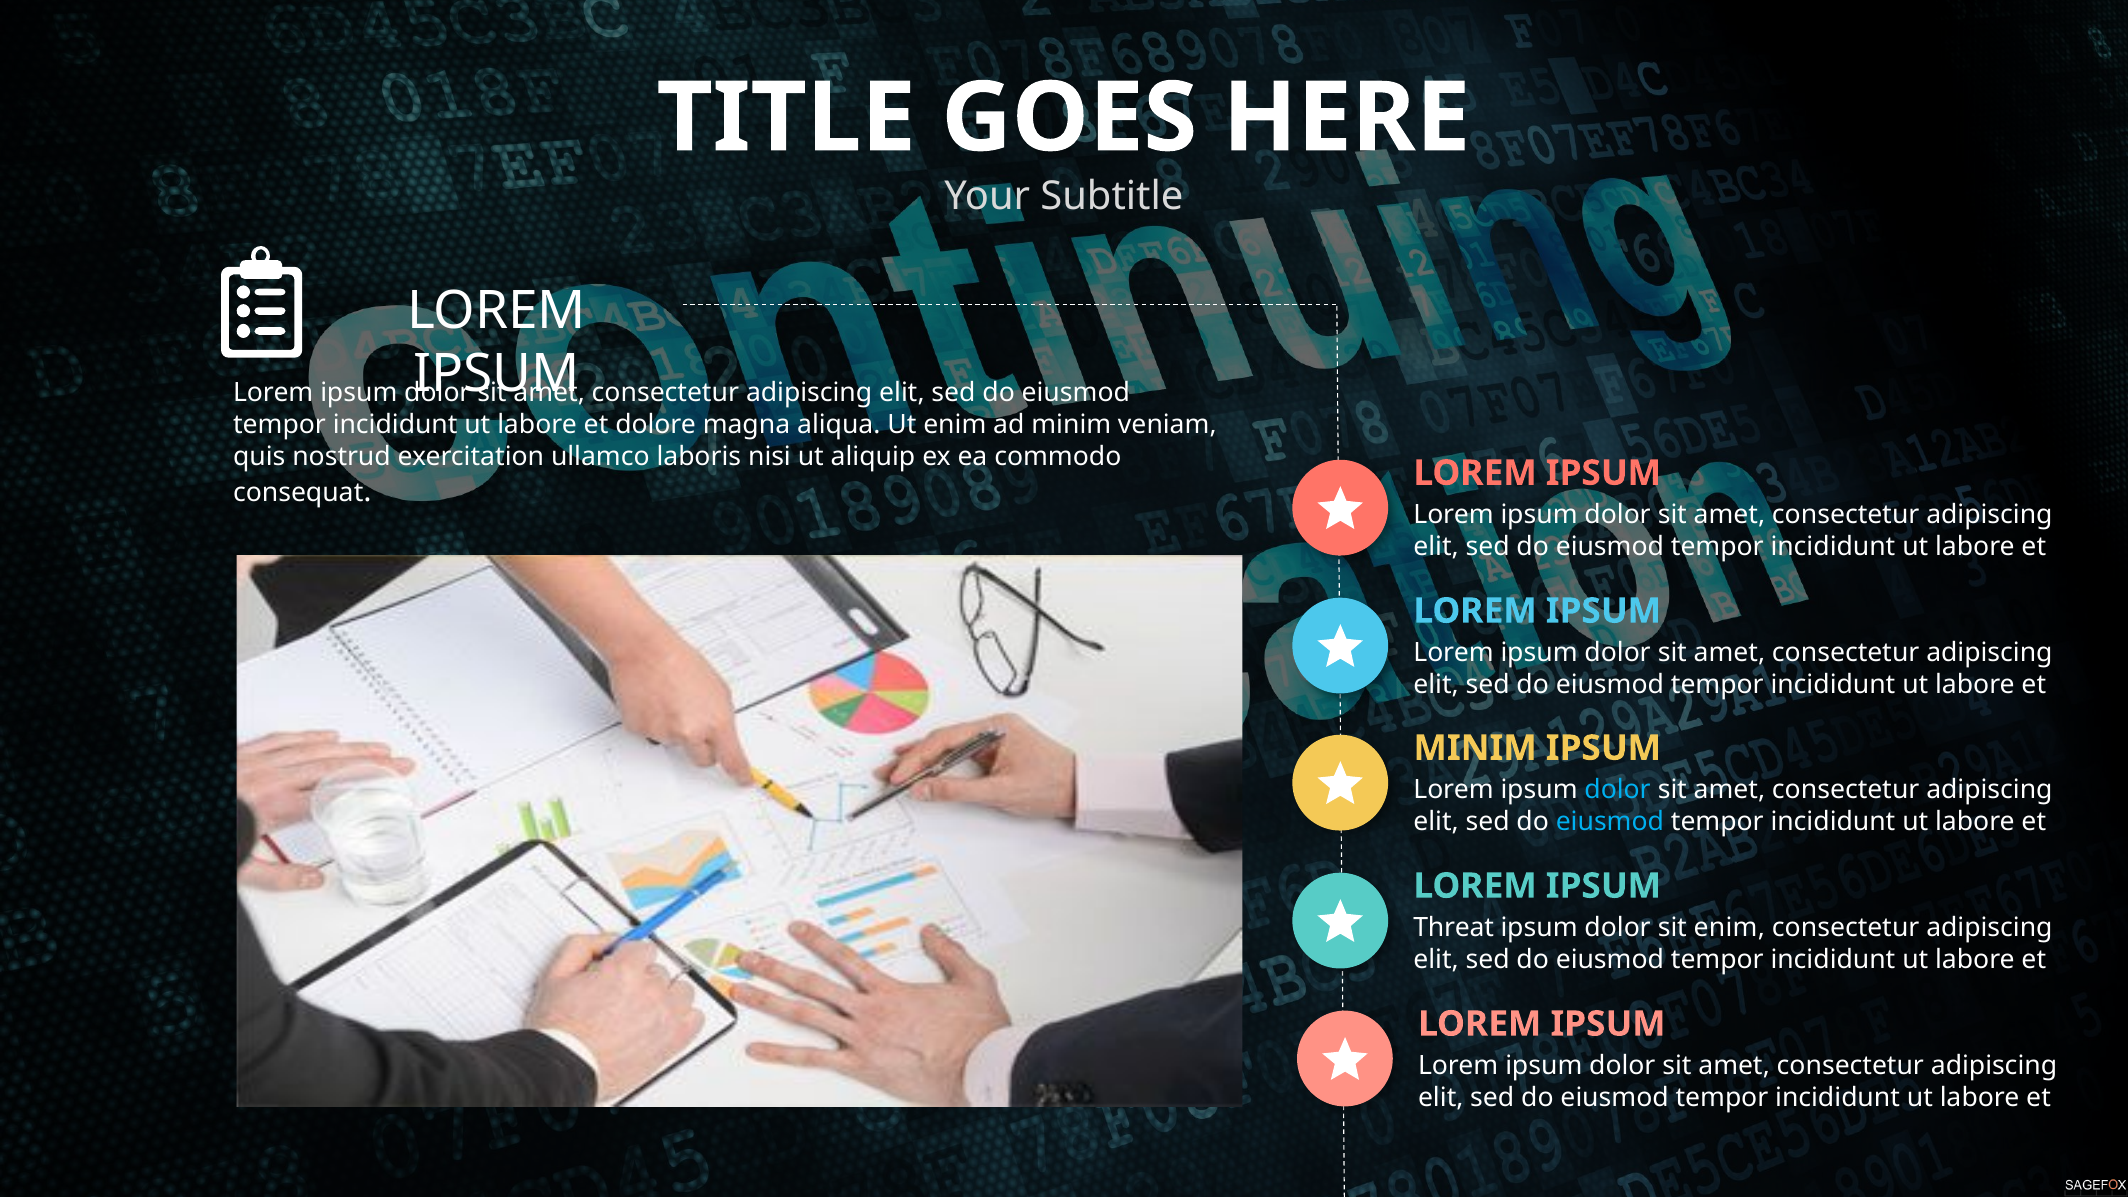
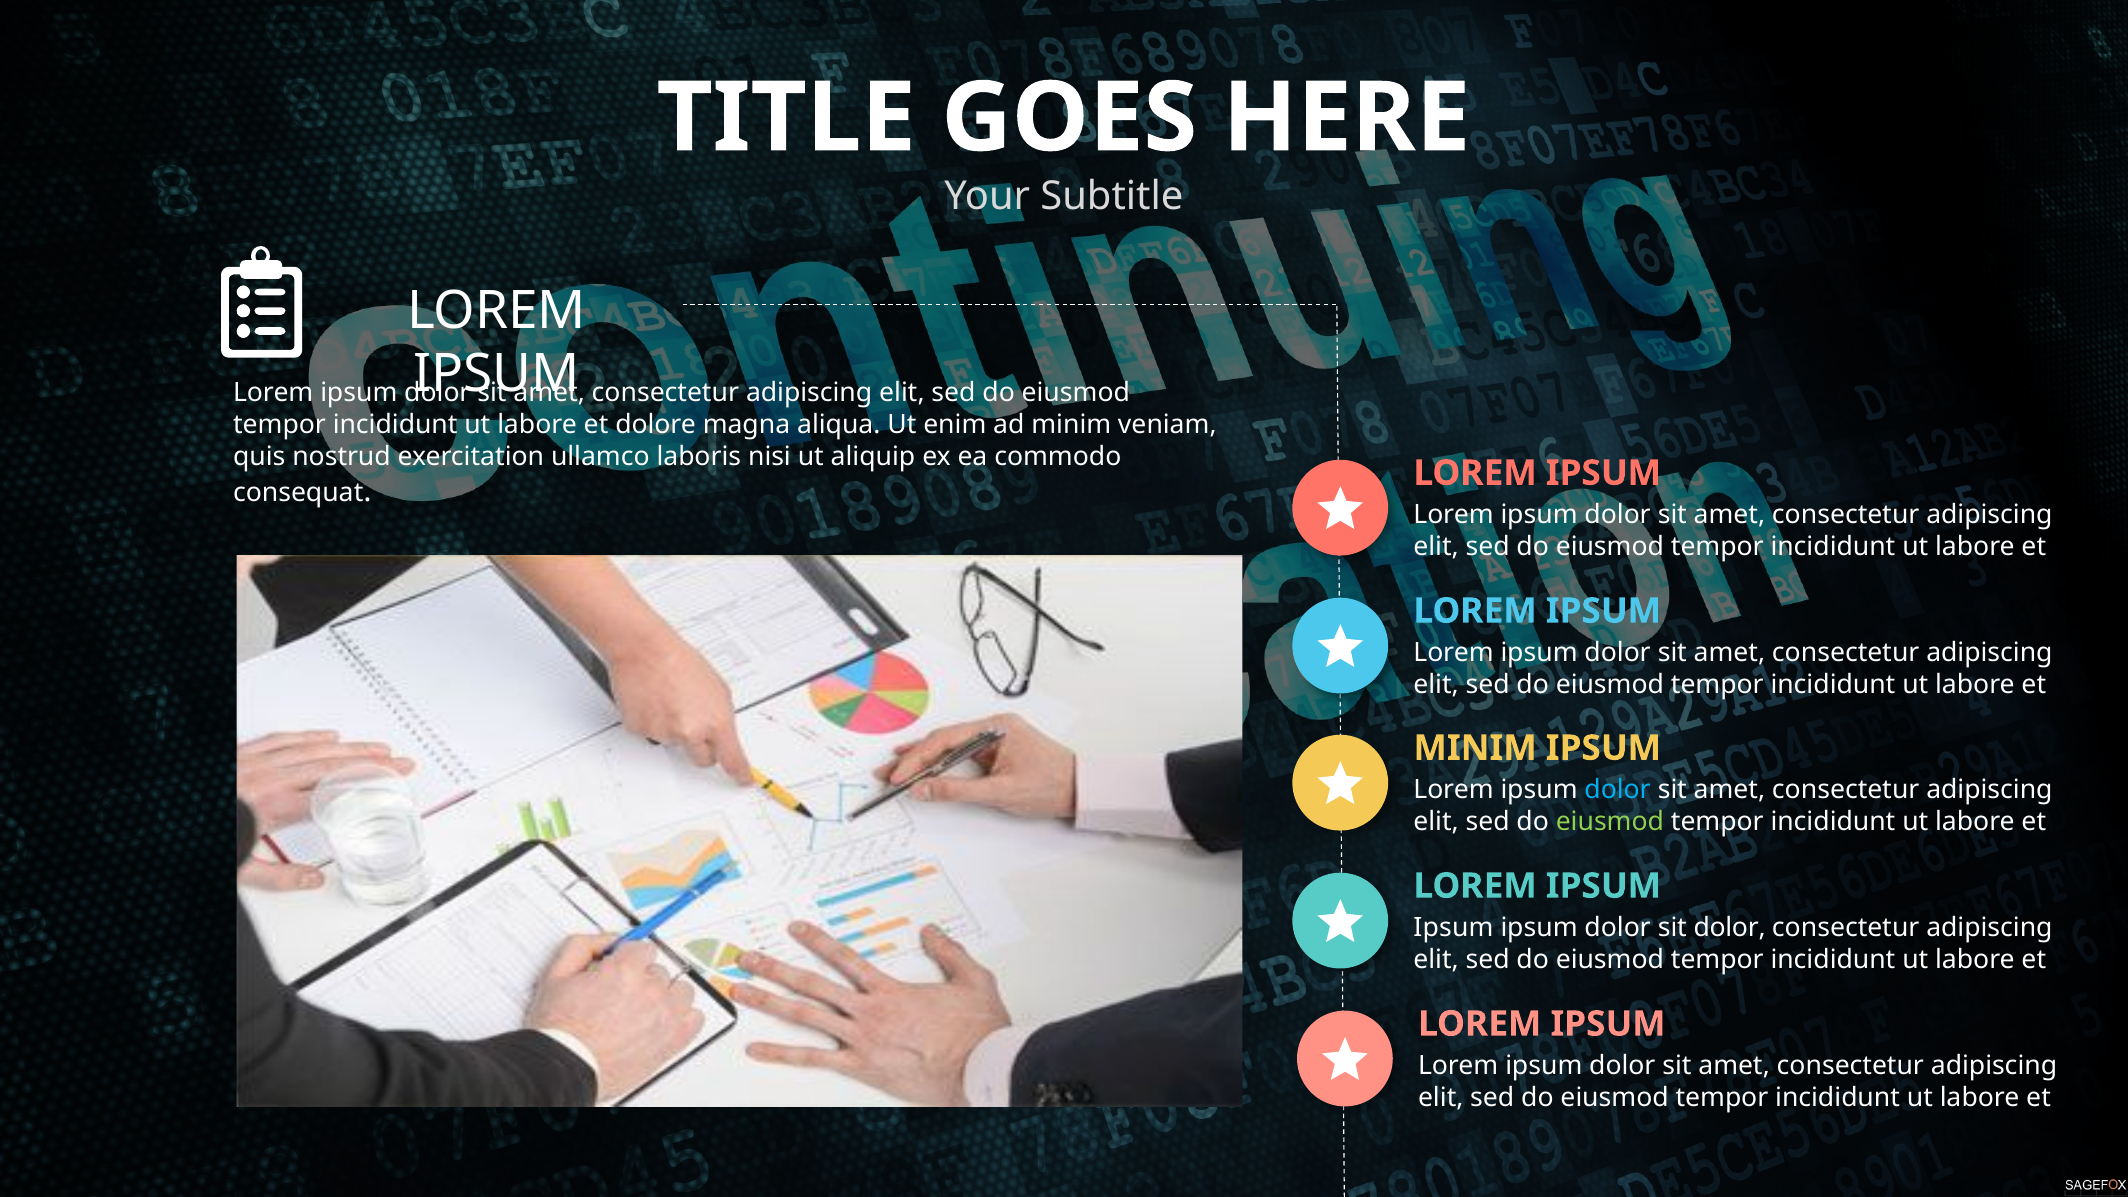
eiusmod colour: light blue -> light green (1610, 822)
Threat: Threat -> Ipsum (1453, 928)
sit enim: enim -> dolor (1730, 928)
